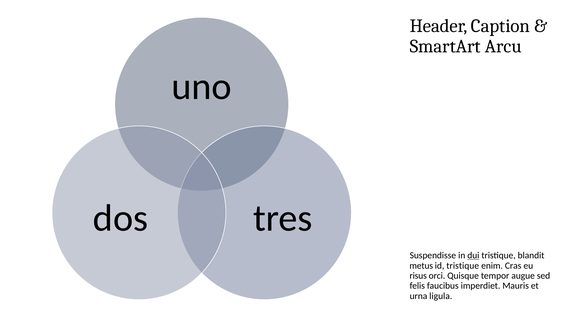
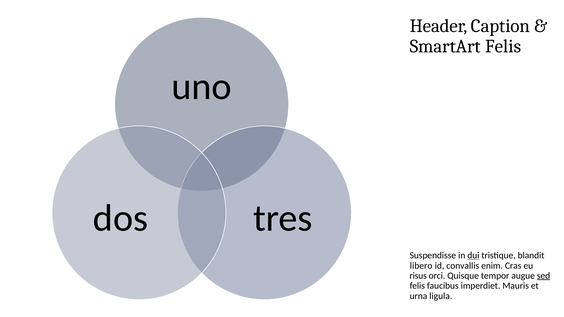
SmartArt Arcu: Arcu -> Felis (503, 46)
metus: metus -> libero (421, 266)
id tristique: tristique -> convallis (463, 266)
sed underline: none -> present (544, 276)
